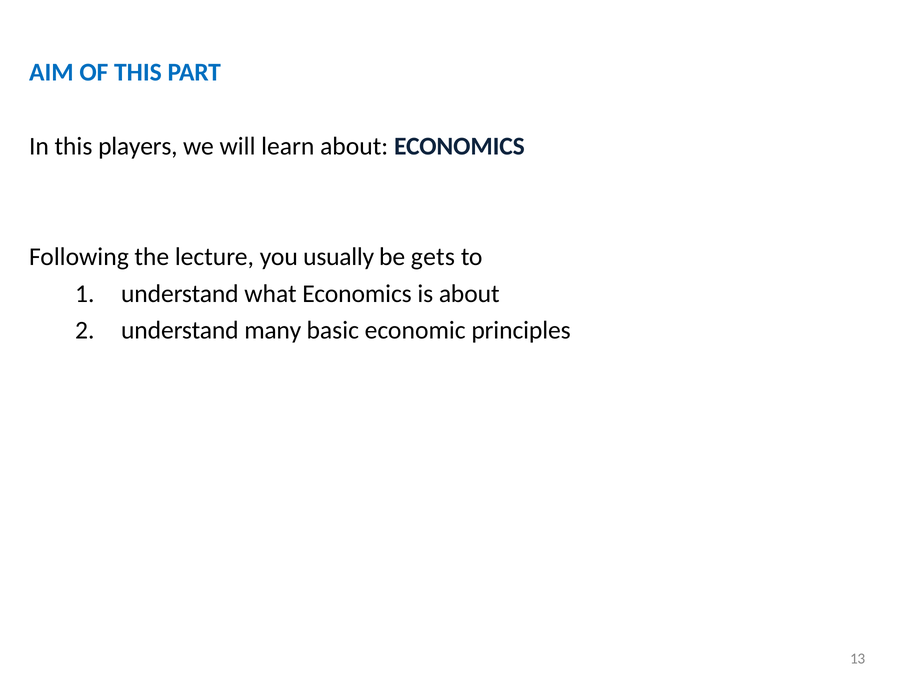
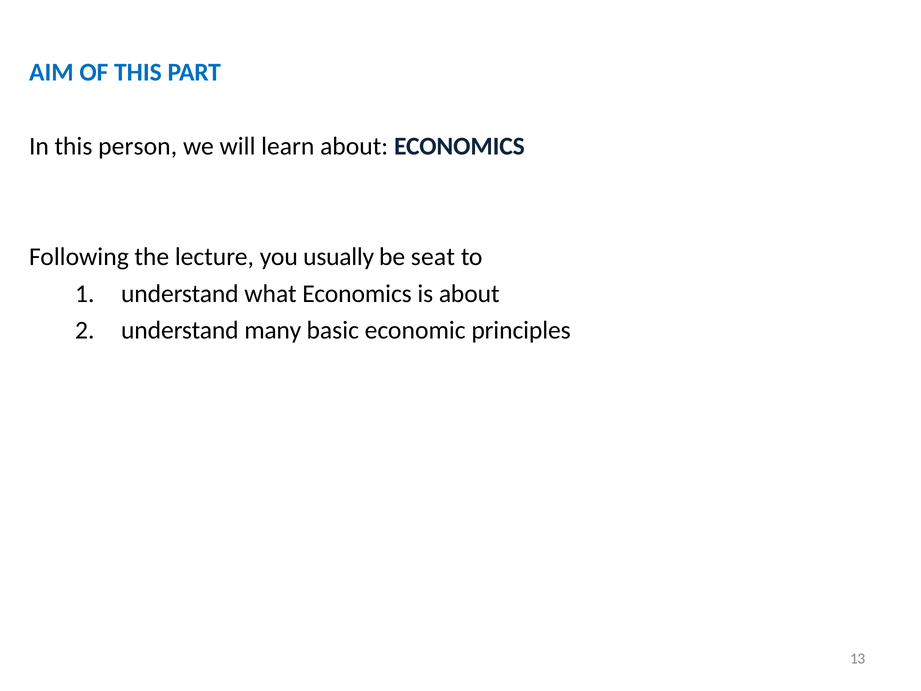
players: players -> person (138, 146)
gets: gets -> seat (433, 257)
